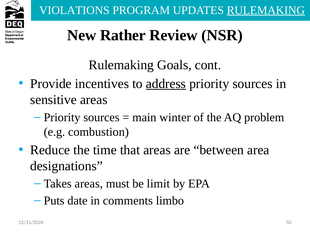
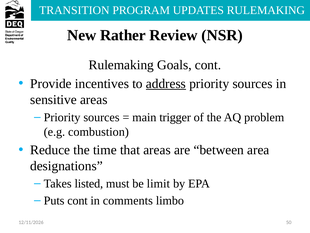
VIOLATIONS: VIOLATIONS -> TRANSITION (74, 10)
RULEMAKING underline: present -> none (266, 10)
winter: winter -> trigger (175, 117)
Takes areas: areas -> listed (89, 183)
Puts date: date -> cont (78, 200)
